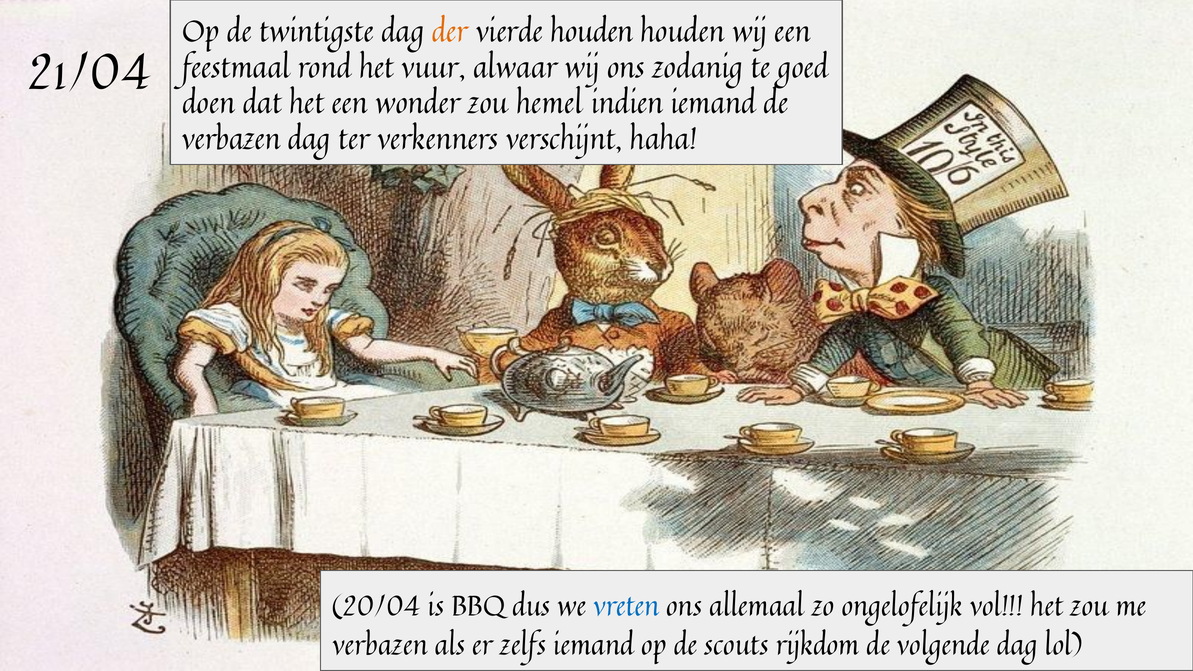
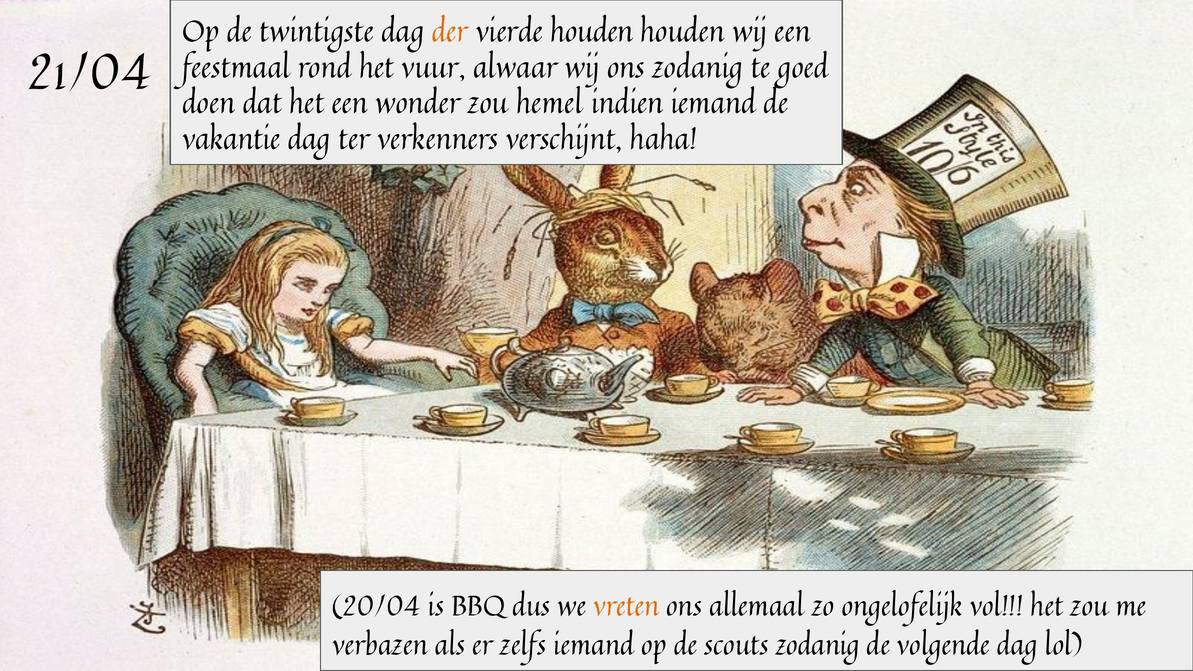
verbazen: verbazen -> vakantie (231, 139)
vreten colour: blue -> orange (626, 606)
scouts rijkdom: rijkdom -> zodanig (818, 645)
